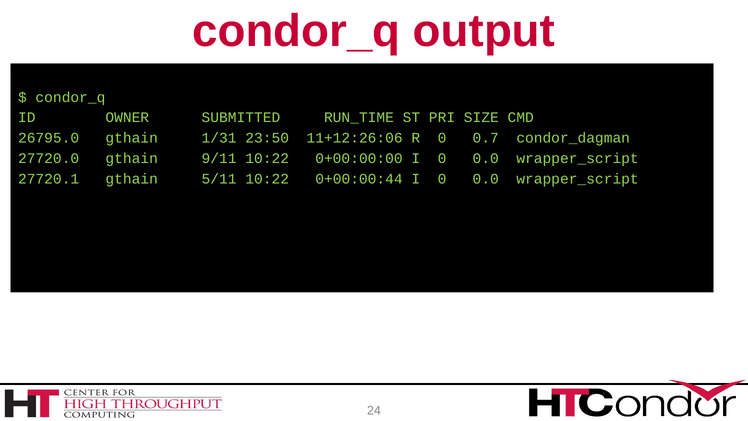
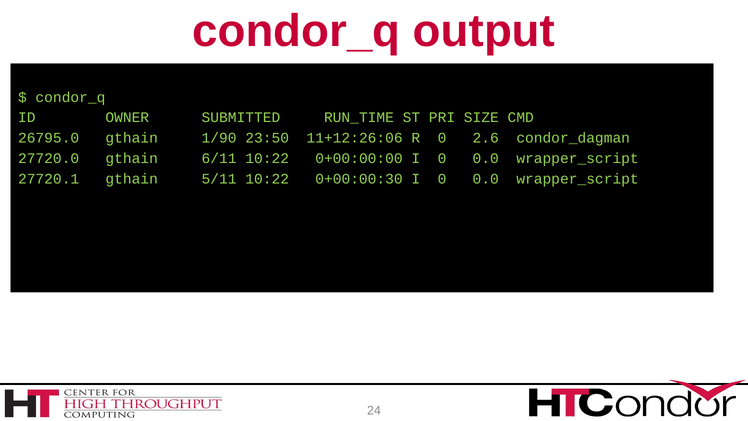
1/31: 1/31 -> 1/90 (219, 138)
0.7: 0.7 -> 2.6 (486, 138)
9/11: 9/11 -> 6/11 (219, 158)
0+00:00:44: 0+00:00:44 -> 0+00:00:30 (359, 179)
